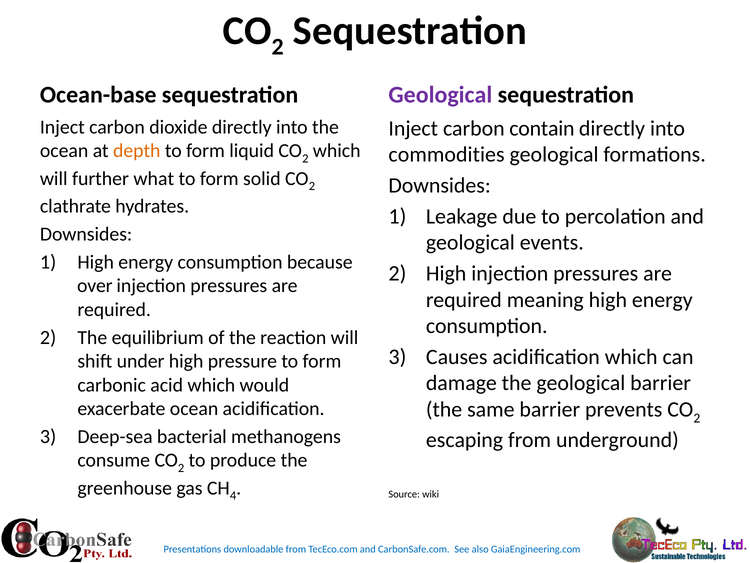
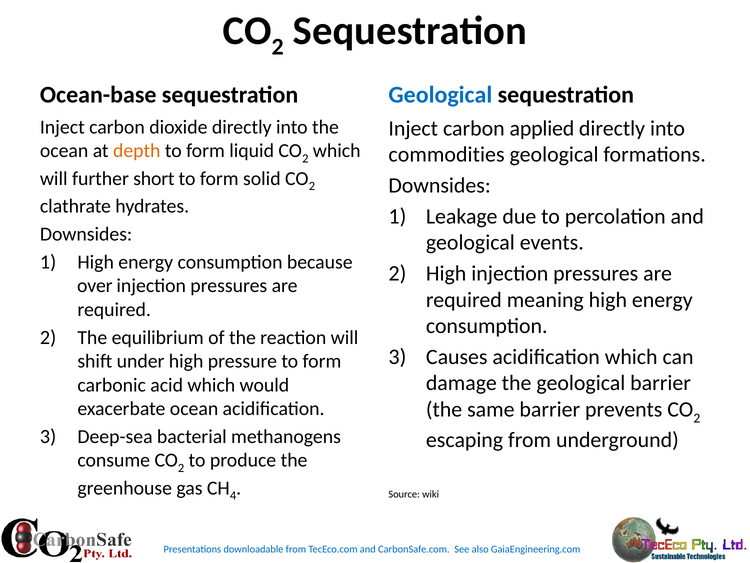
Geological colour: purple -> blue (440, 95)
contain: contain -> applied (542, 128)
what: what -> short (154, 178)
